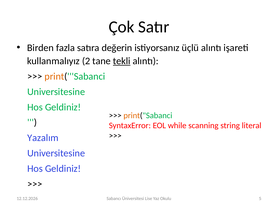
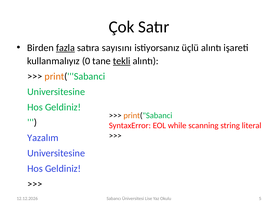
fazla underline: none -> present (65, 48)
değerin: değerin -> sayısını (117, 48)
2: 2 -> 0 (86, 61)
